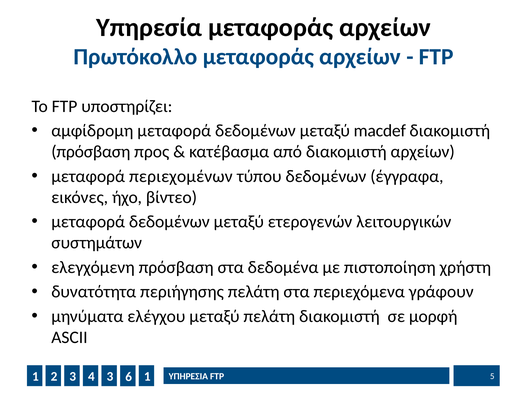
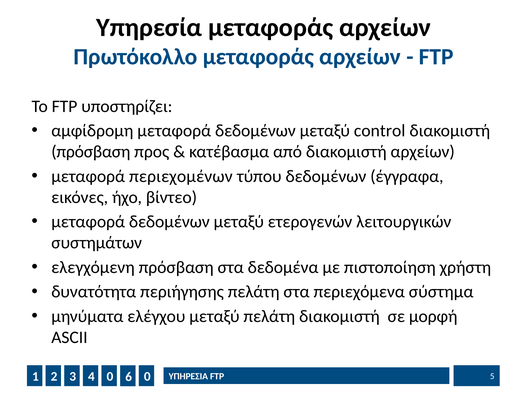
macdef: macdef -> control (380, 131)
γράφουν: γράφουν -> σύστημα (441, 292)
4 3: 3 -> 0 (110, 377)
6 1: 1 -> 0 (147, 377)
